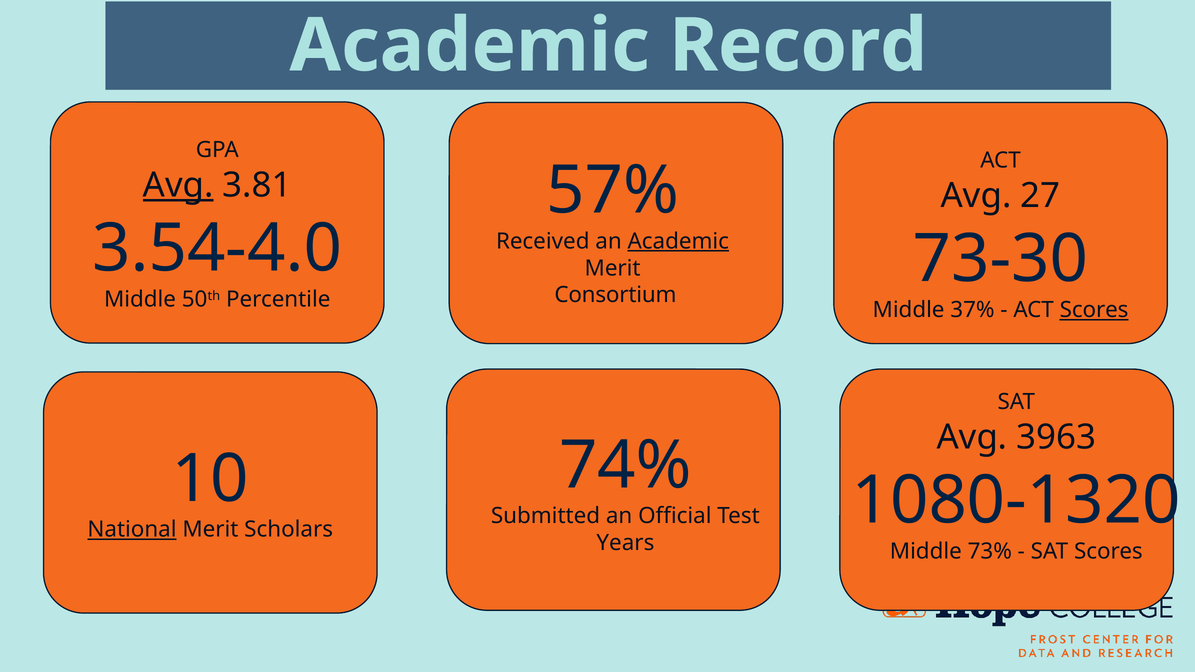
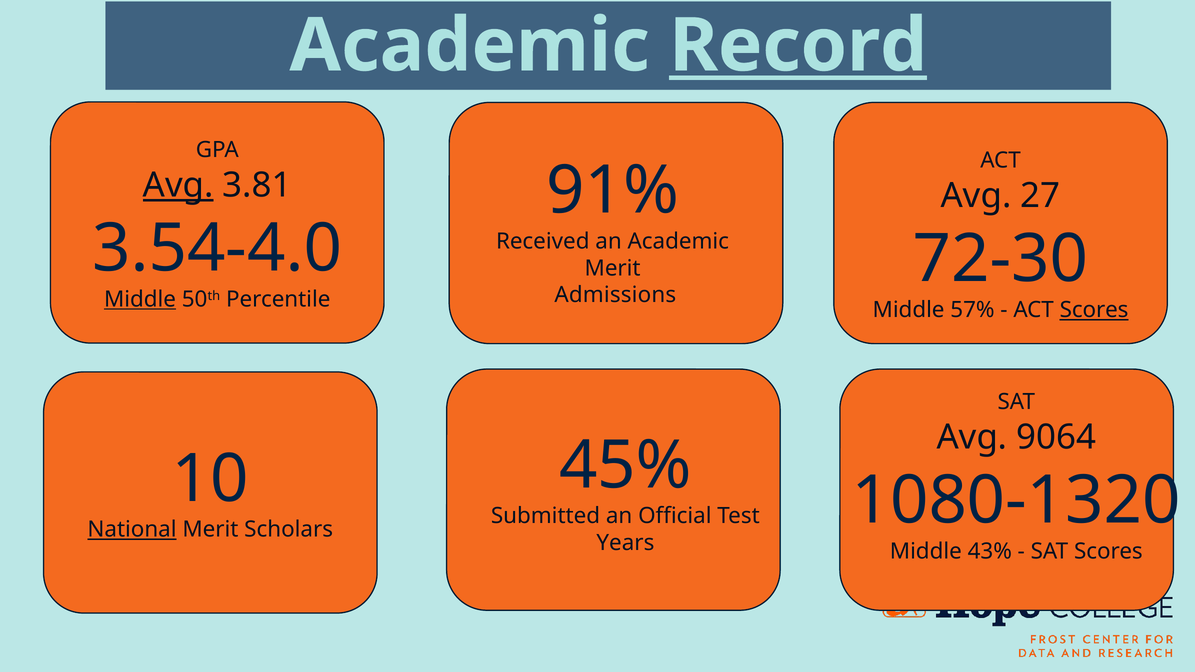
Record underline: none -> present (798, 46)
57%: 57% -> 91% (613, 191)
Academic underline: present -> none (678, 241)
73-30: 73-30 -> 72-30 (1001, 259)
Consortium: Consortium -> Admissions (615, 295)
Middle underline: none -> present (140, 300)
37%: 37% -> 57% (972, 310)
3963: 3963 -> 9064 (1056, 437)
74%: 74% -> 45% (625, 465)
73%: 73% -> 43% (990, 551)
